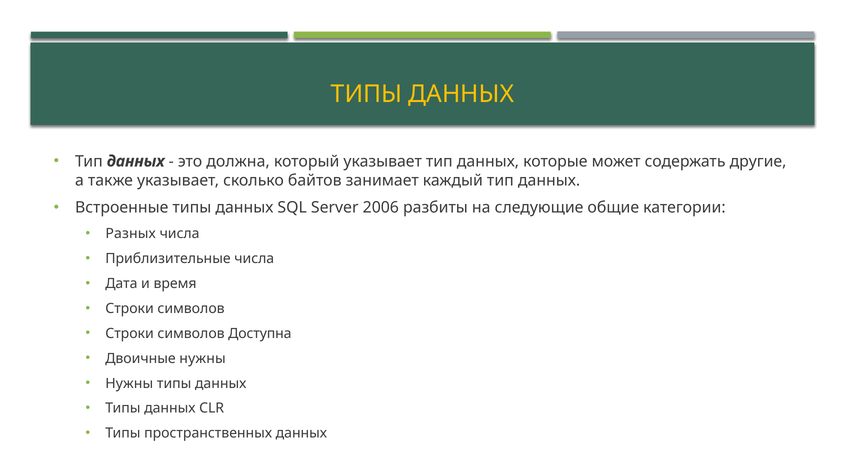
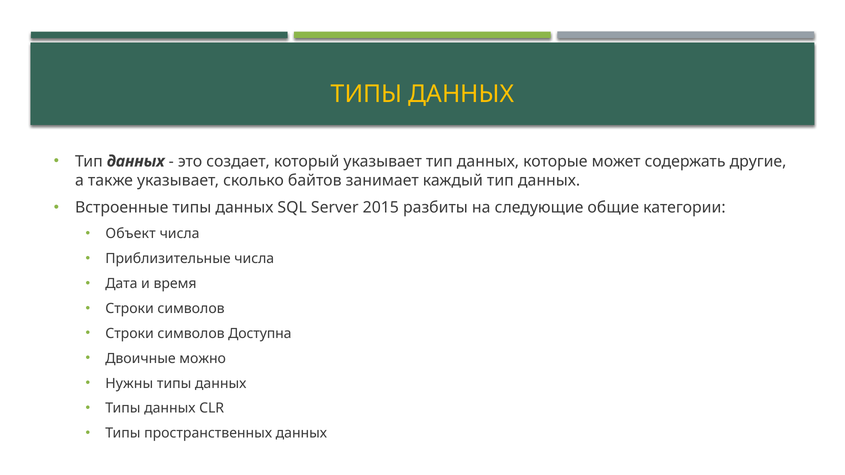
должна: должна -> создает (238, 161)
2006: 2006 -> 2015 (381, 208)
Разных: Разных -> Объект (131, 234)
Двоичные нужны: нужны -> можно (203, 359)
